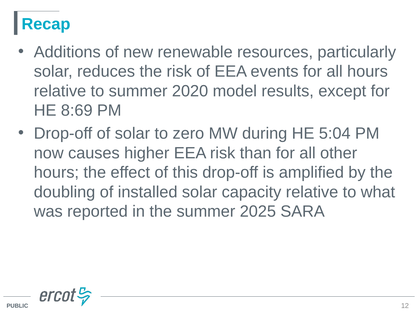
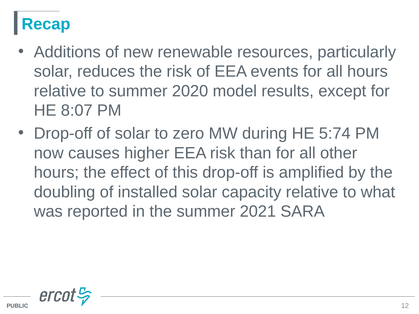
8:69: 8:69 -> 8:07 (77, 111)
5:04: 5:04 -> 5:74 (335, 134)
2025: 2025 -> 2021 (258, 212)
